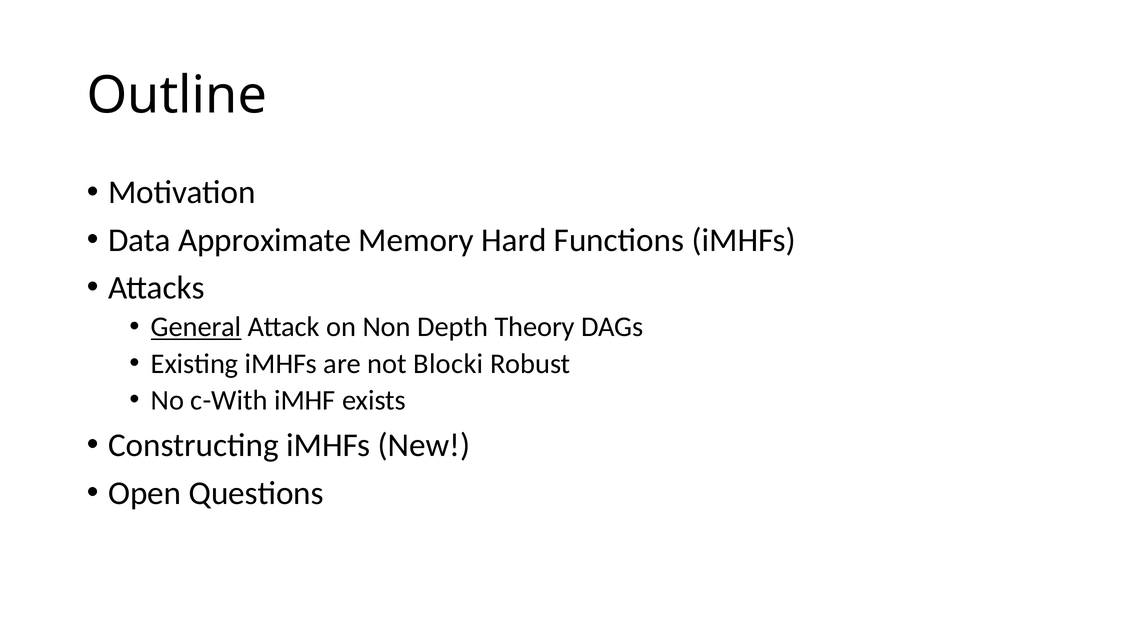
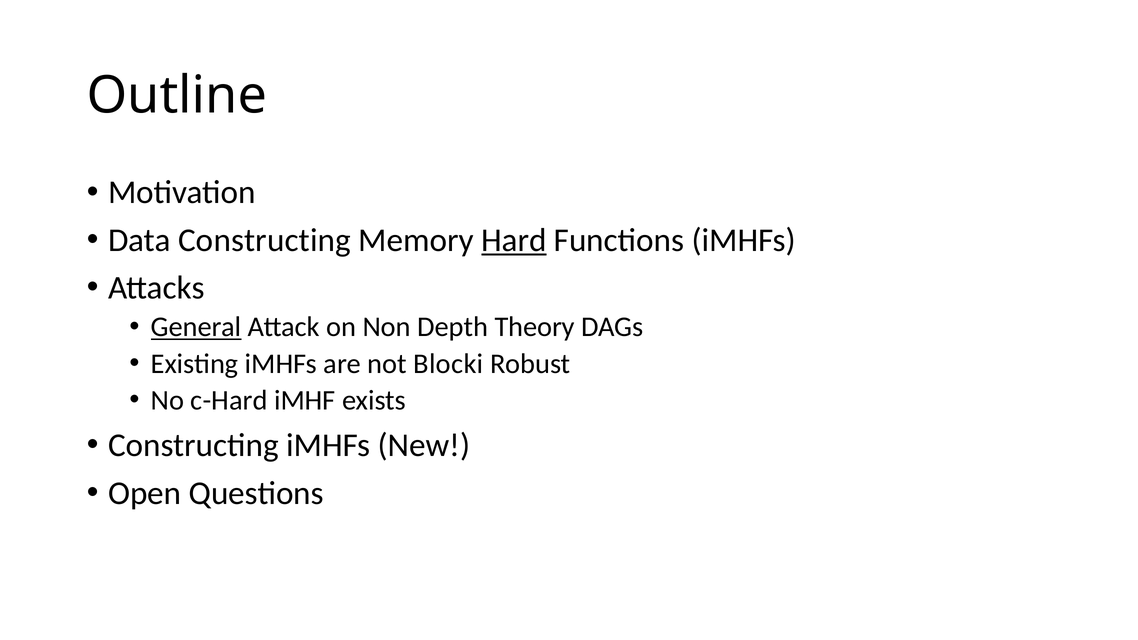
Data Approximate: Approximate -> Constructing (264, 240)
Hard underline: none -> present (514, 240)
c-With: c-With -> c-Hard (229, 400)
